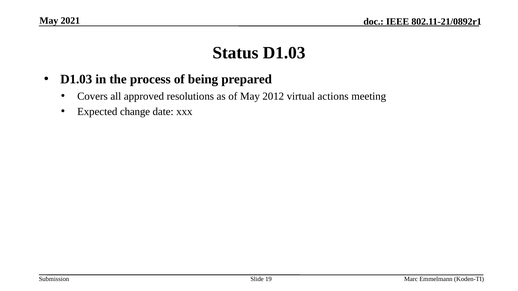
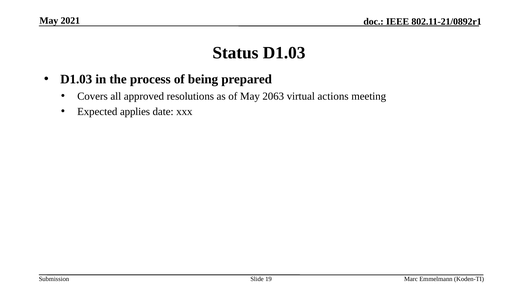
2012: 2012 -> 2063 (273, 96)
change: change -> applies (135, 112)
